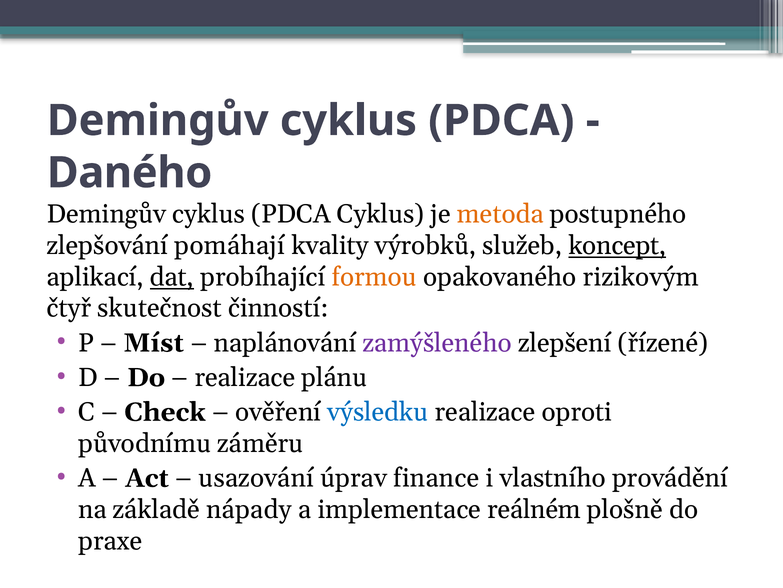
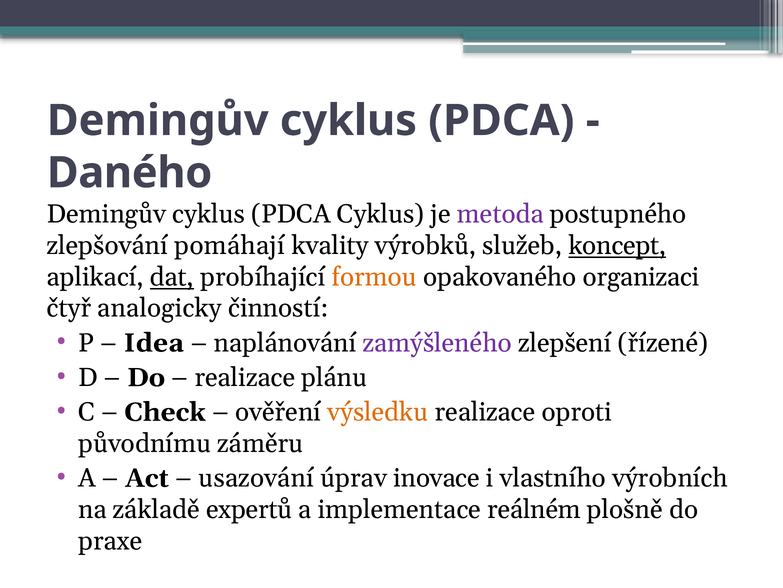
metoda colour: orange -> purple (500, 214)
rizikovým: rizikovým -> organizaci (641, 277)
skutečnost: skutečnost -> analogicky (160, 308)
Míst: Míst -> Idea (154, 343)
výsledku colour: blue -> orange (378, 412)
finance: finance -> inovace (437, 478)
provádění: provádění -> výrobních (670, 478)
nápady: nápady -> expertů (249, 509)
